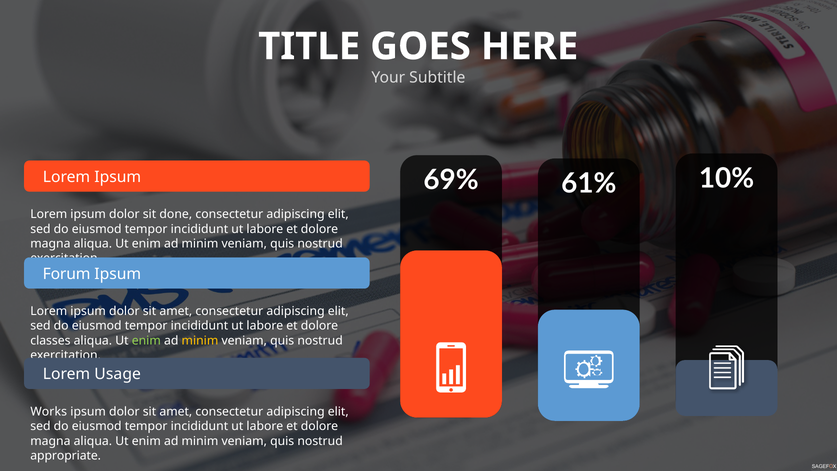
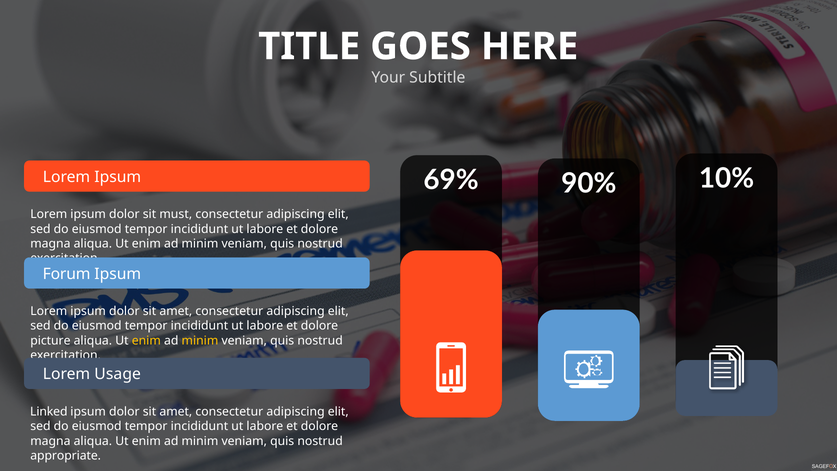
61%: 61% -> 90% (589, 183)
done: done -> must (176, 214)
classes: classes -> picture (50, 340)
enim colour: light green -> yellow (146, 340)
Works: Works -> Linked (49, 411)
